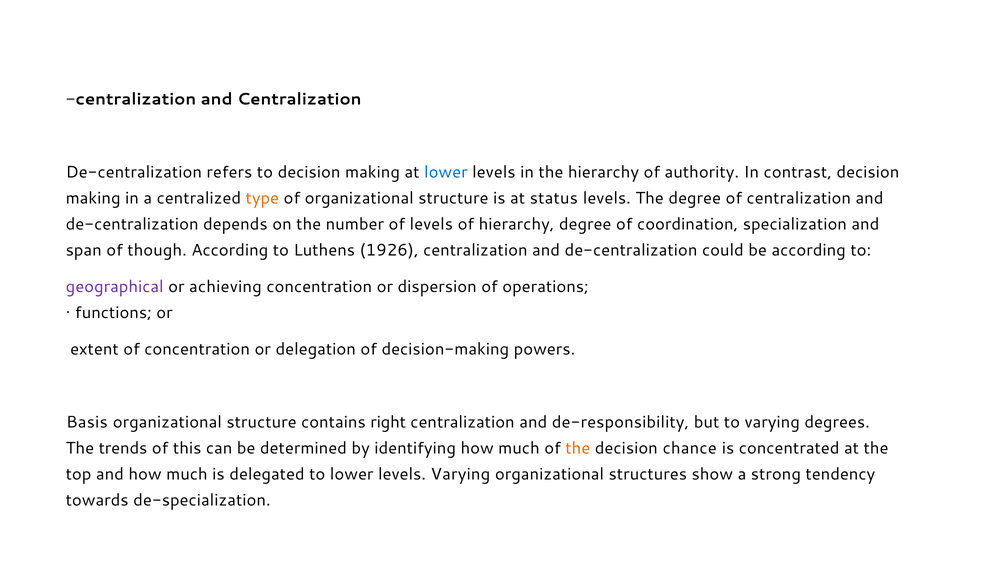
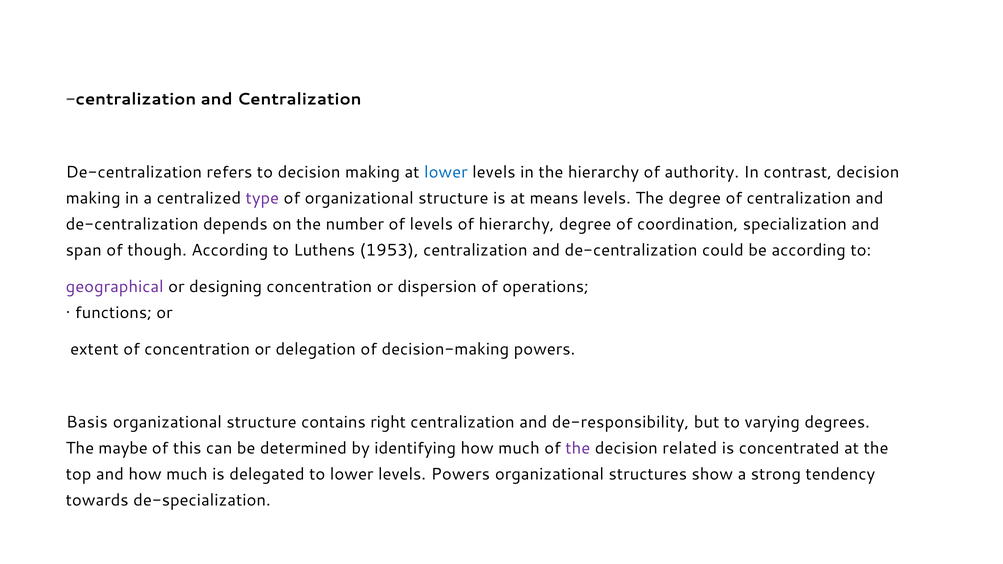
type colour: orange -> purple (262, 198)
status: status -> means (554, 198)
1926: 1926 -> 1953 (389, 250)
achieving: achieving -> designing (226, 287)
trends: trends -> maybe (123, 448)
the colour: orange -> purple (578, 448)
chance: chance -> related (690, 448)
levels Varying: Varying -> Powers (460, 475)
